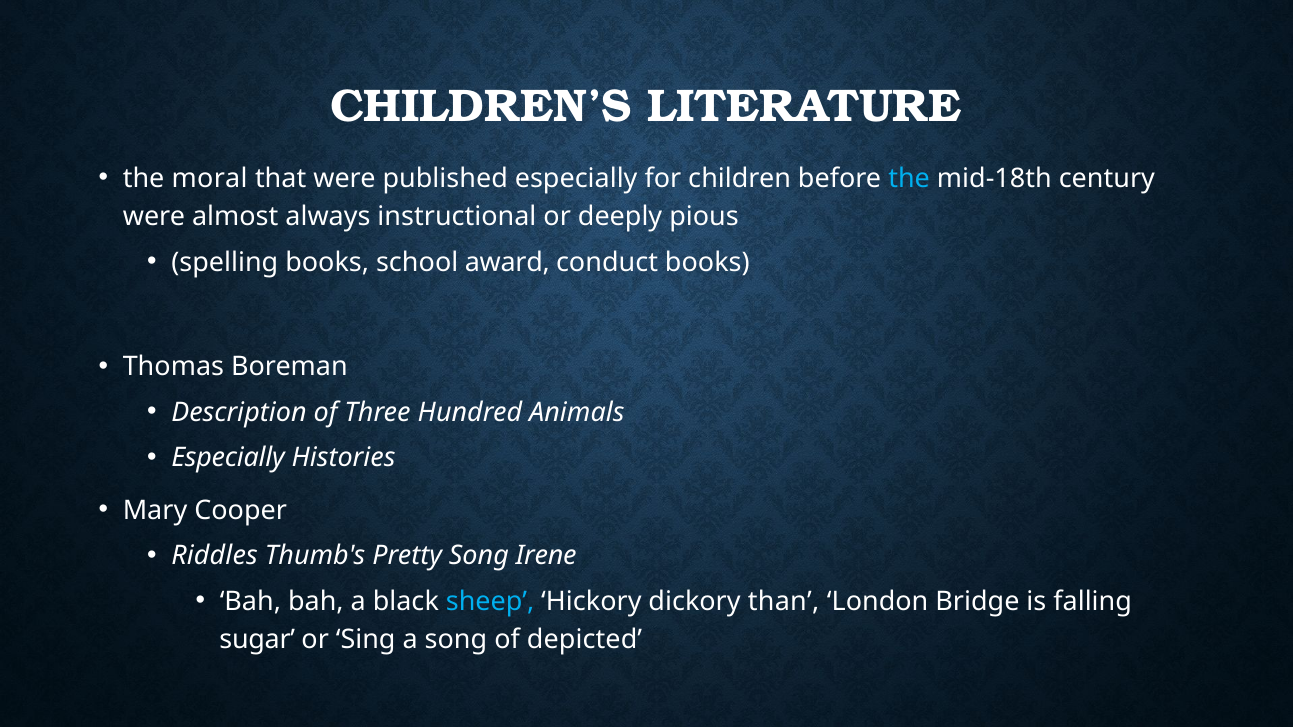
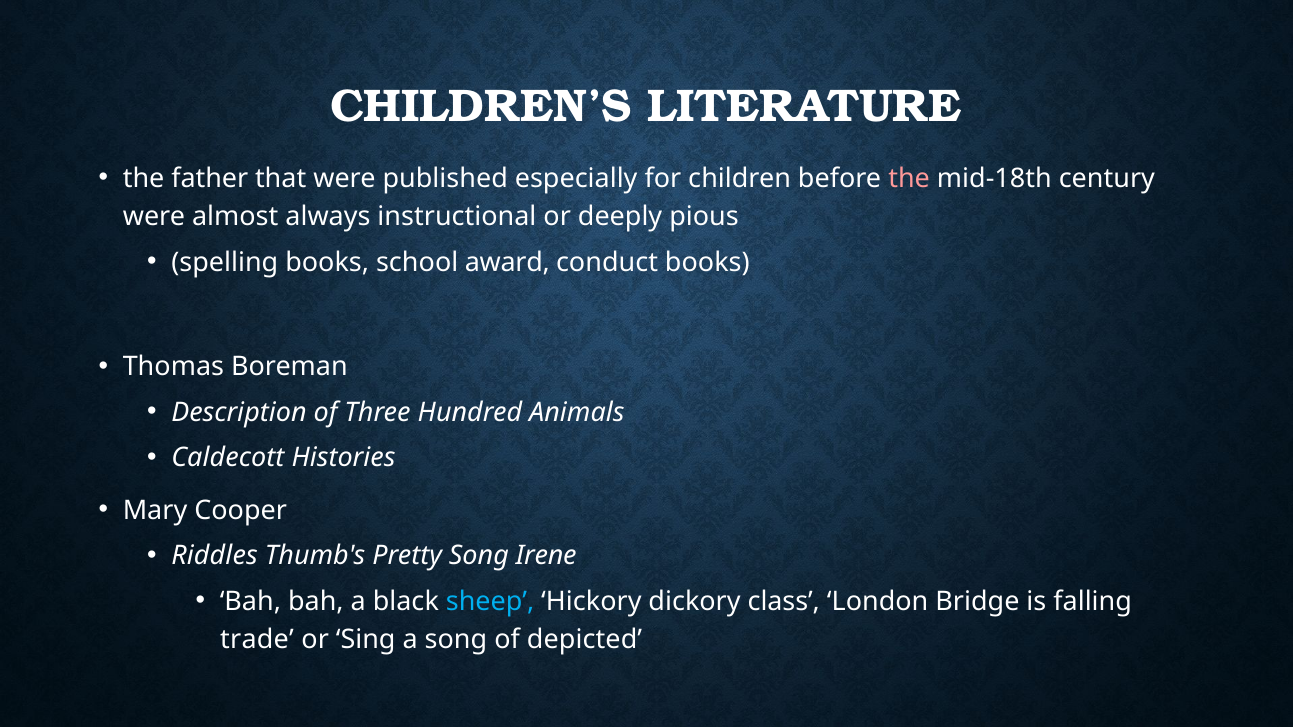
moral: moral -> father (210, 178)
the colour: light blue -> pink (909, 178)
Especially: Especially -> Caldecott (228, 458)
than: than -> class (784, 601)
sugar: sugar -> trade (257, 640)
